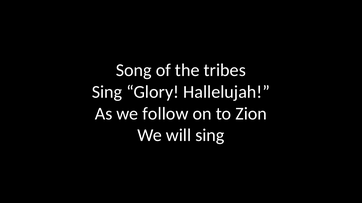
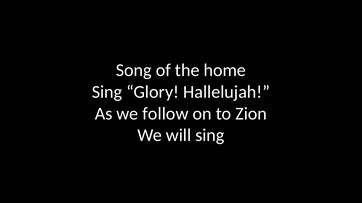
tribes: tribes -> home (225, 70)
